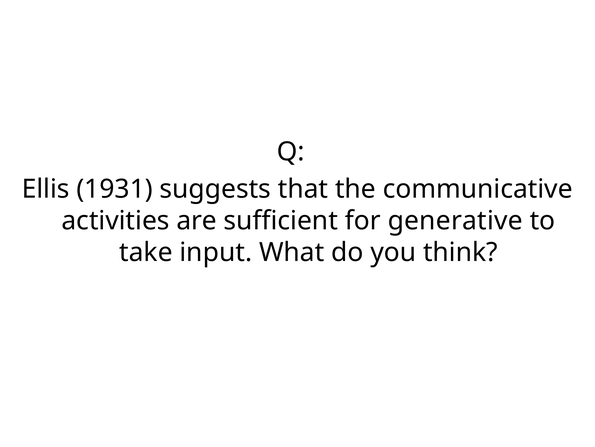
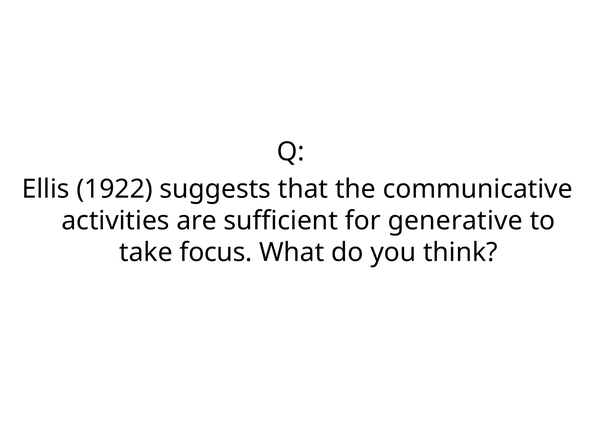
1931: 1931 -> 1922 (115, 189)
input: input -> focus (216, 252)
